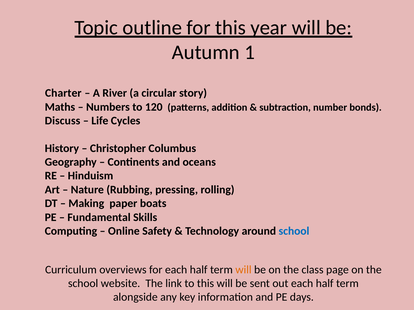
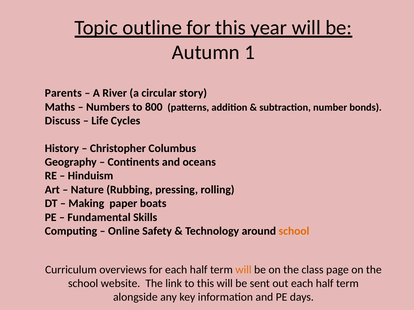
Charter: Charter -> Parents (63, 93)
120: 120 -> 800 (154, 107)
school colour: blue -> orange (294, 231)
